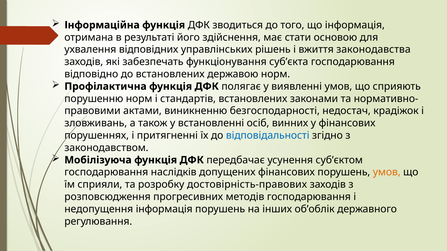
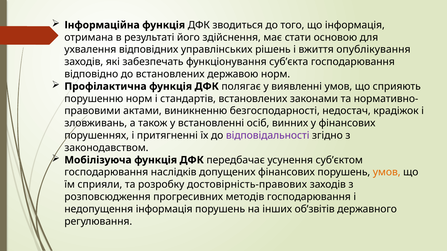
законодавства: законодавства -> опублікування (373, 50)
відповідальності colour: blue -> purple (268, 136)
об’облік: об’облік -> об’звітів (315, 209)
